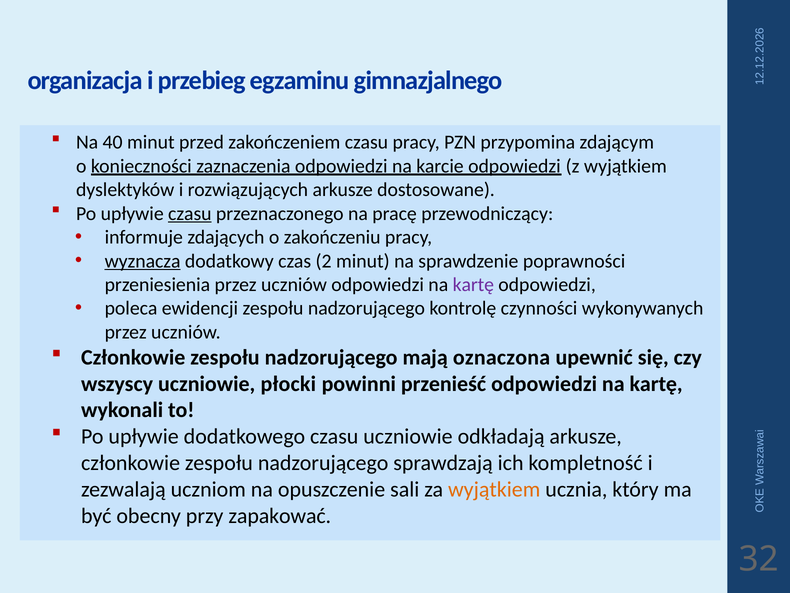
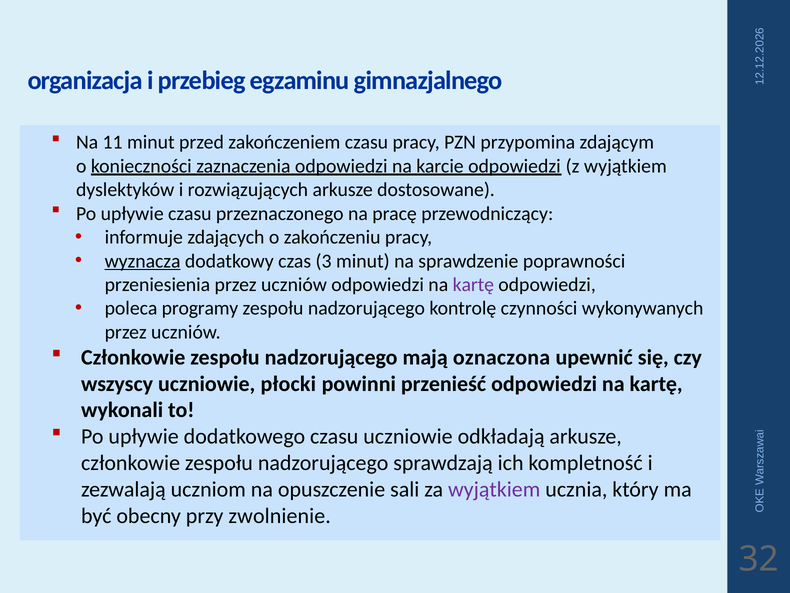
40: 40 -> 11 (113, 142)
czasu underline: present -> none (190, 213)
czas 2: 2 -> 3 (324, 261)
ewidencji: ewidencji -> programy (200, 308)
wyjątkiem colour: orange -> purple (494, 489)
zapakować: zapakować -> zwolnienie (280, 515)
